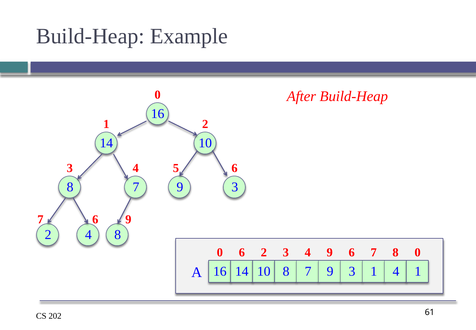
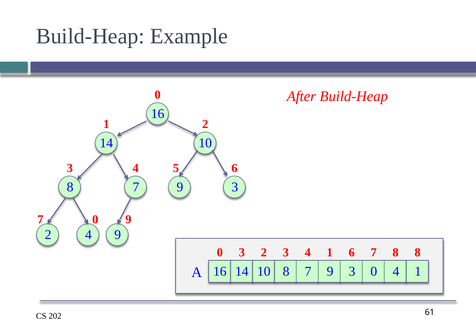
7 6: 6 -> 0 (95, 219)
4 8: 8 -> 9 (118, 235)
6: 6 -> 3 (242, 252)
4 9: 9 -> 1 (330, 252)
7 8 0: 0 -> 8 (418, 252)
10 1: 1 -> 0 (374, 271)
